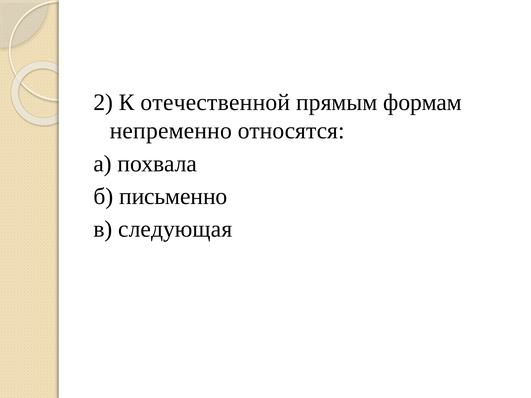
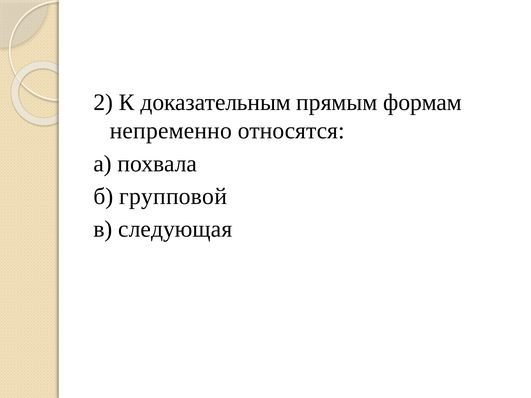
отечественной: отечественной -> доказательным (216, 103)
письменно: письменно -> групповой (173, 196)
